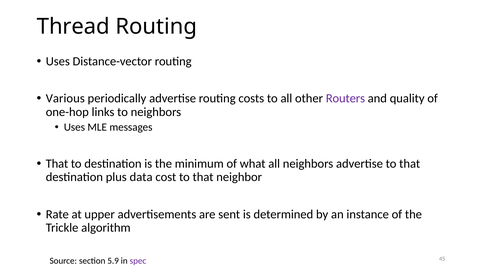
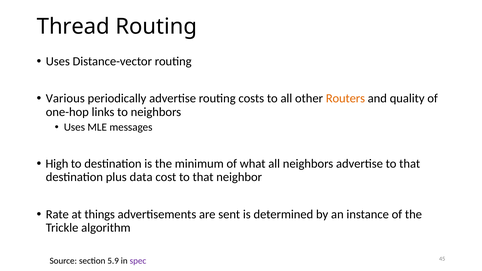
Routers colour: purple -> orange (345, 99)
That: That -> High (57, 164)
upper: upper -> things (100, 214)
